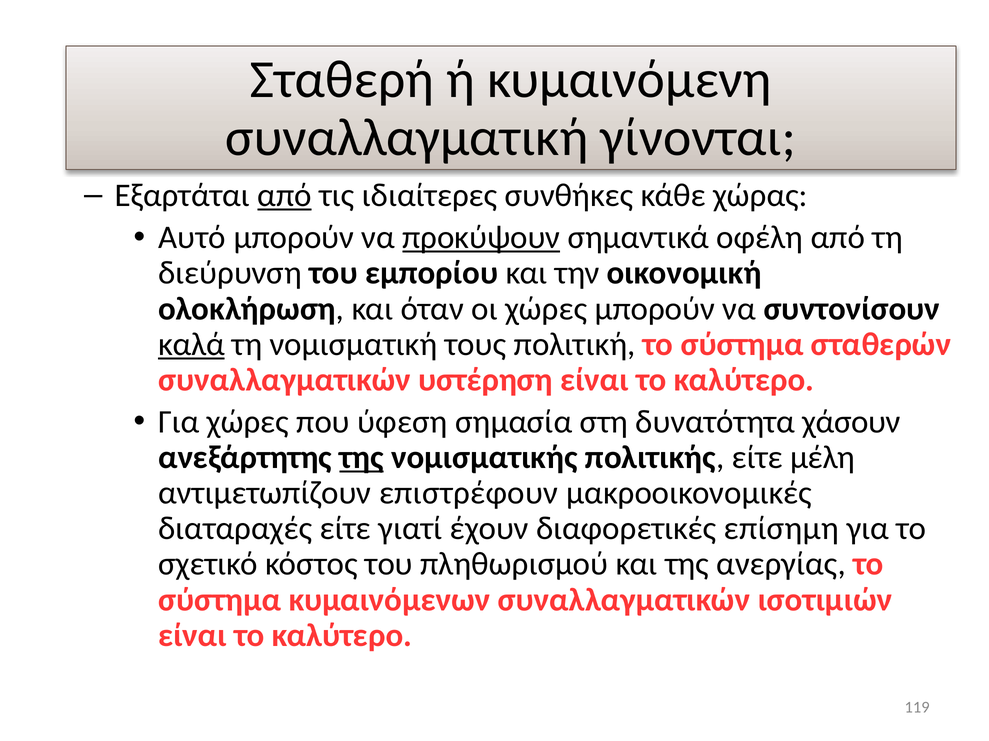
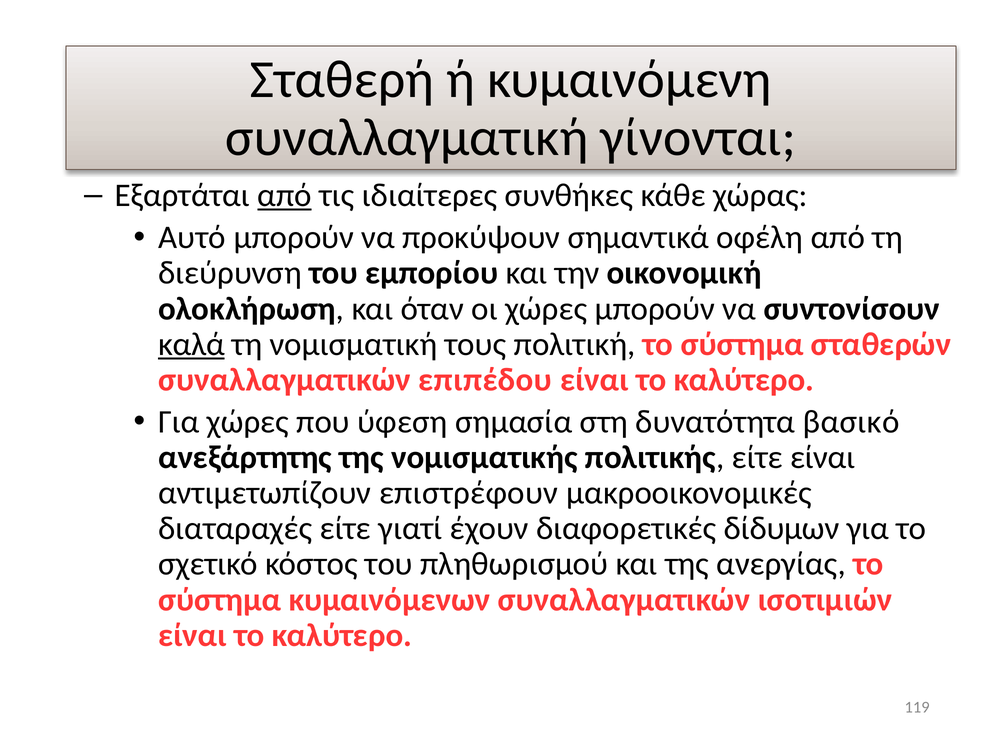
προκύψουν underline: present -> none (481, 238)
υστέρηση: υστέρηση -> επιπέδου (485, 380)
χάσουν: χάσουν -> βασικό (851, 422)
της underline: present -> none (361, 458)
είτε μέλη: μέλη -> είναι (823, 458)
επίσημη: επίσημη -> δίδυμων (782, 529)
